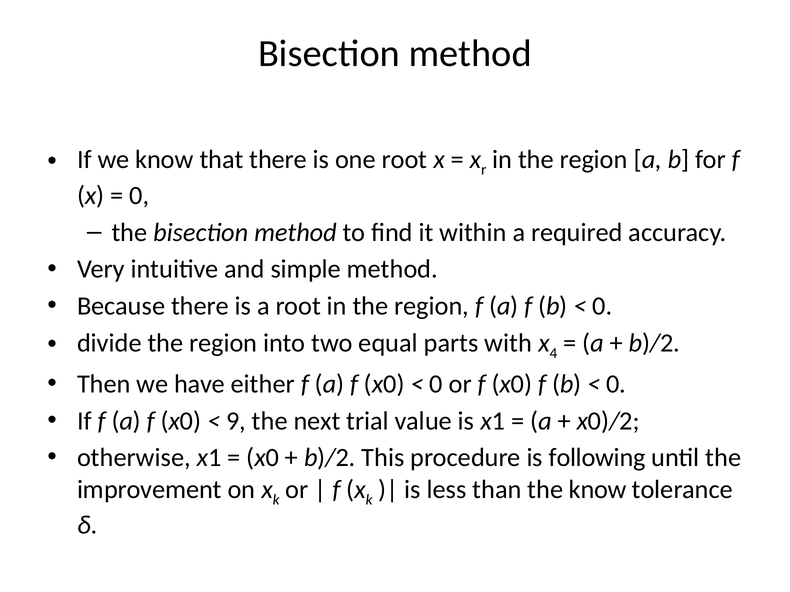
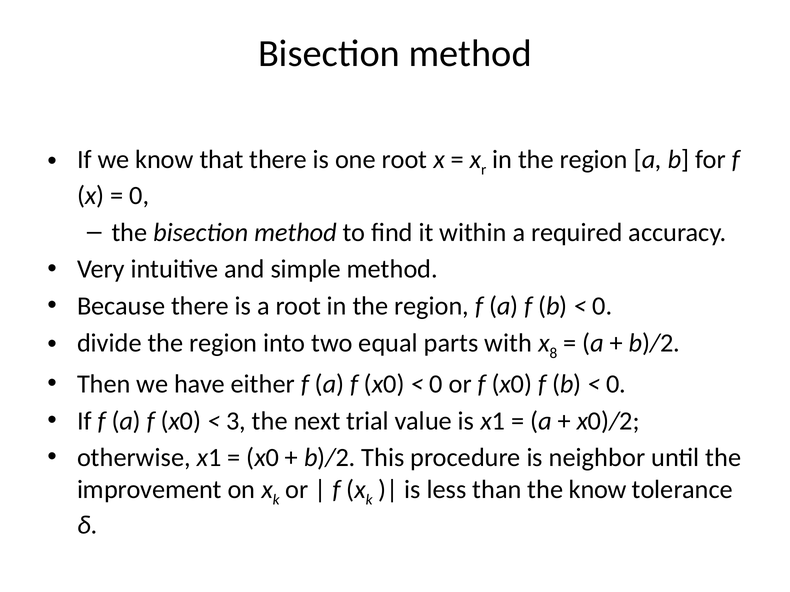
4: 4 -> 8 (553, 353)
9: 9 -> 3 (236, 421)
following: following -> neighbor (597, 458)
